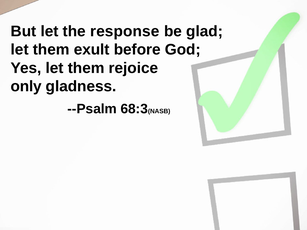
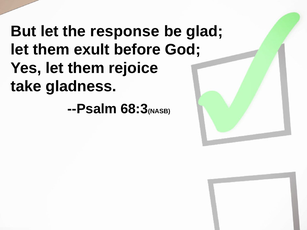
only: only -> take (26, 87)
